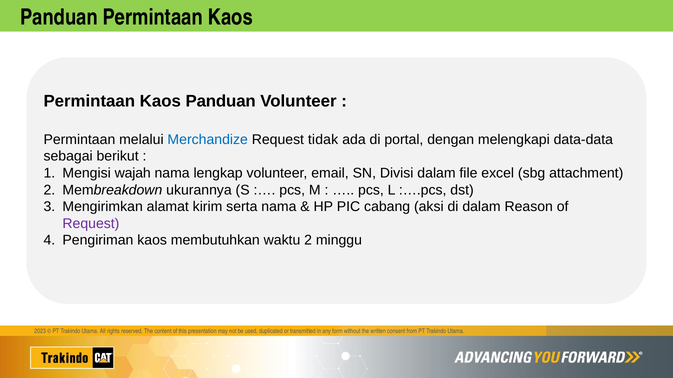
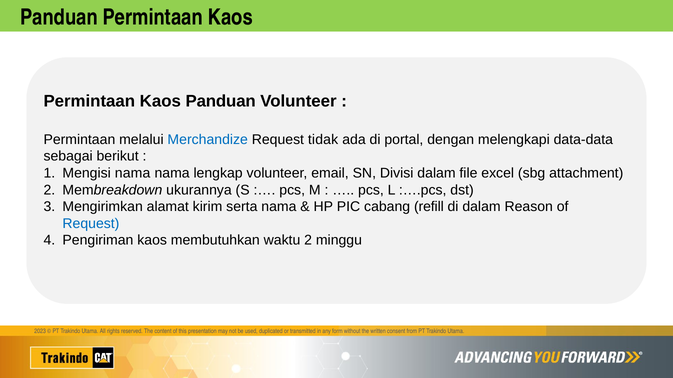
Mengisi wajah: wajah -> nama (133, 173)
aksi: aksi -> refill (429, 207)
Request colour: purple -> blue (91, 224)
